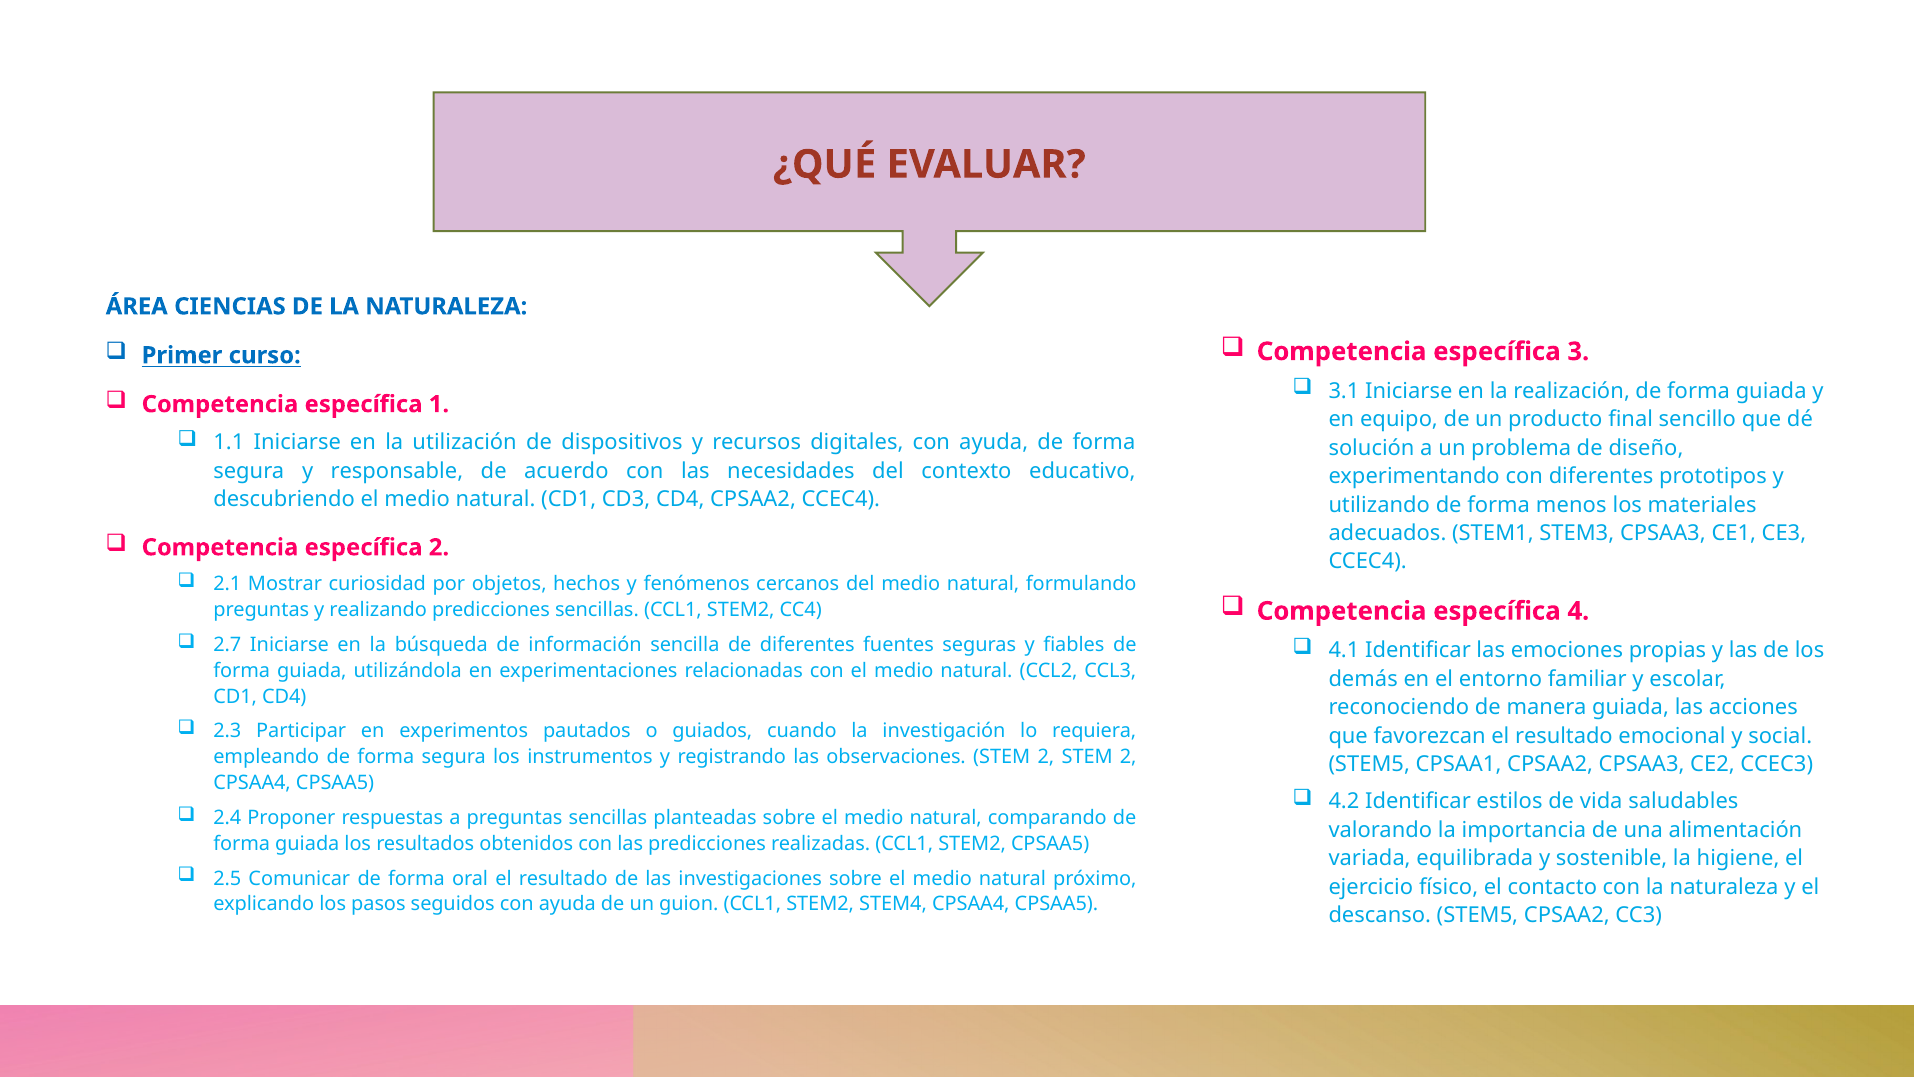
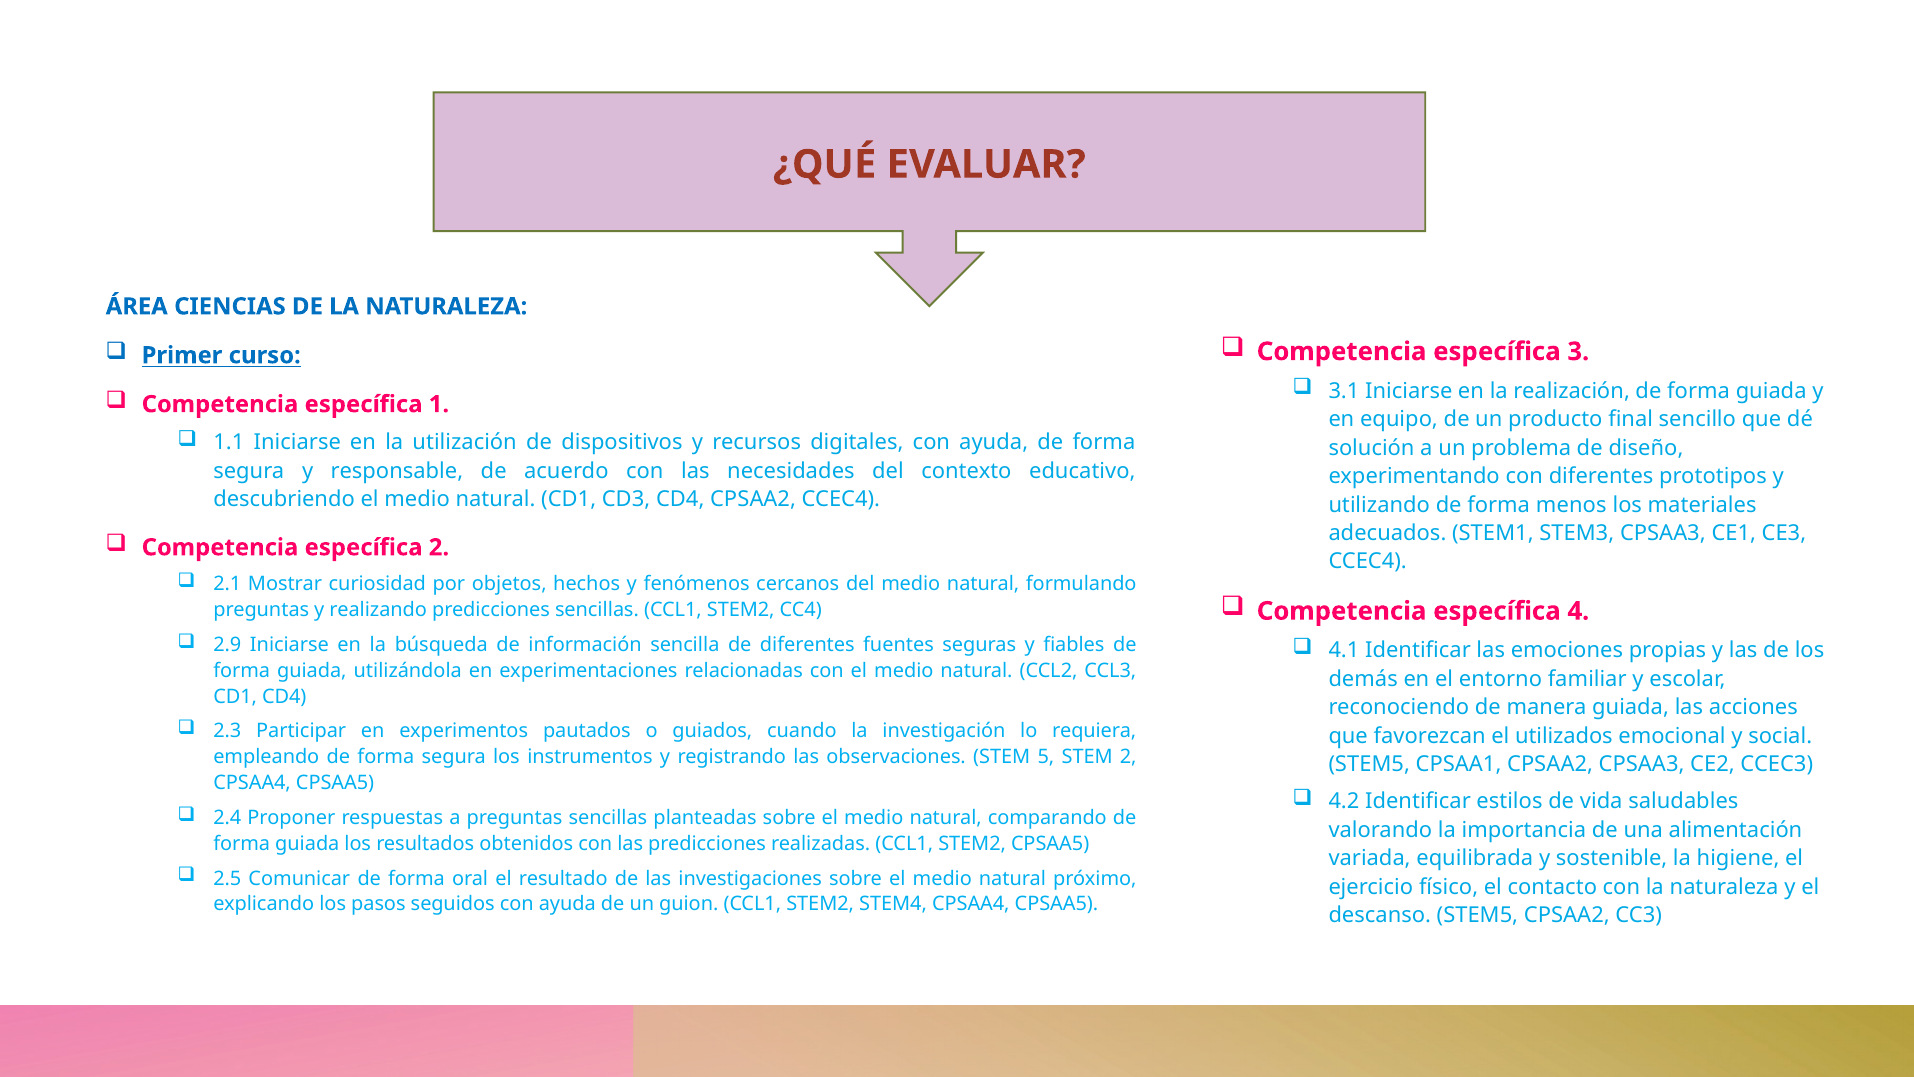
2.7: 2.7 -> 2.9 (227, 645)
favorezcan el resultado: resultado -> utilizados (1564, 736)
observaciones STEM 2: 2 -> 5 (1046, 757)
